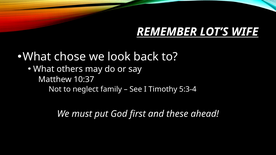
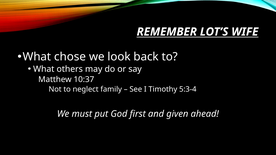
these: these -> given (177, 114)
